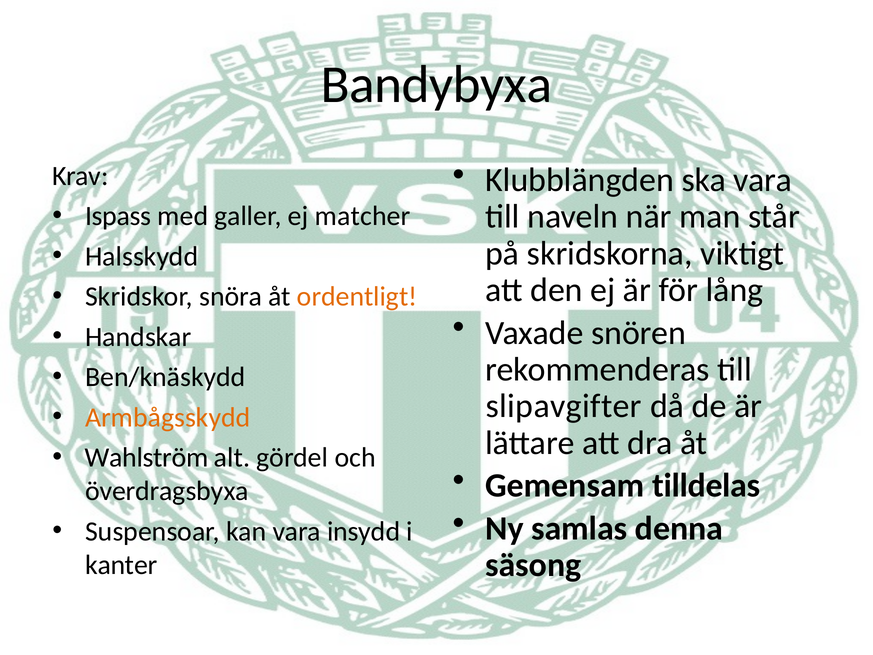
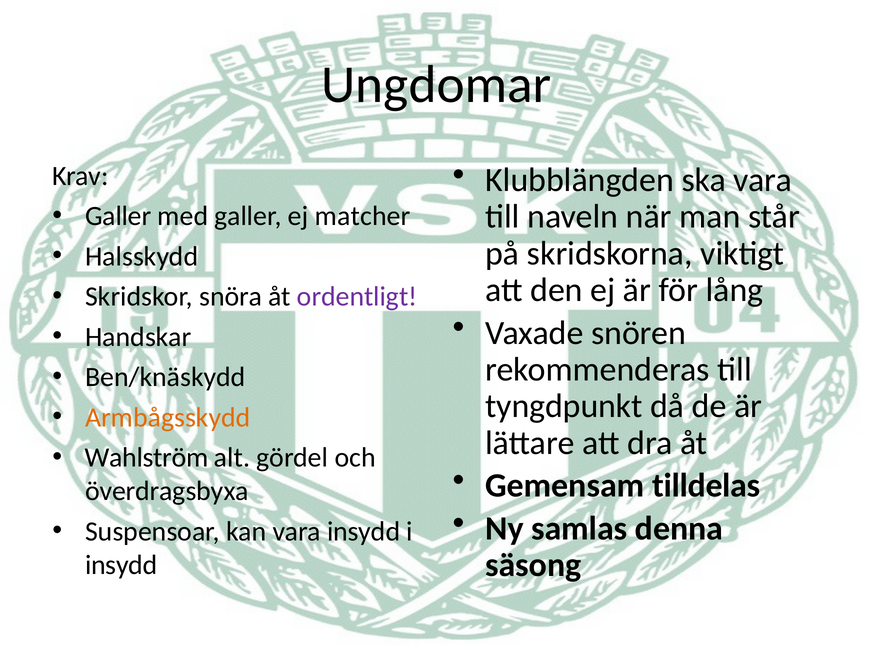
Bandybyxa: Bandybyxa -> Ungdomar (436, 85)
Ispass: Ispass -> Galler (118, 216)
ordentligt colour: orange -> purple (357, 297)
slipavgifter: slipavgifter -> tyngdpunkt (564, 406)
kanter: kanter -> insydd (121, 565)
